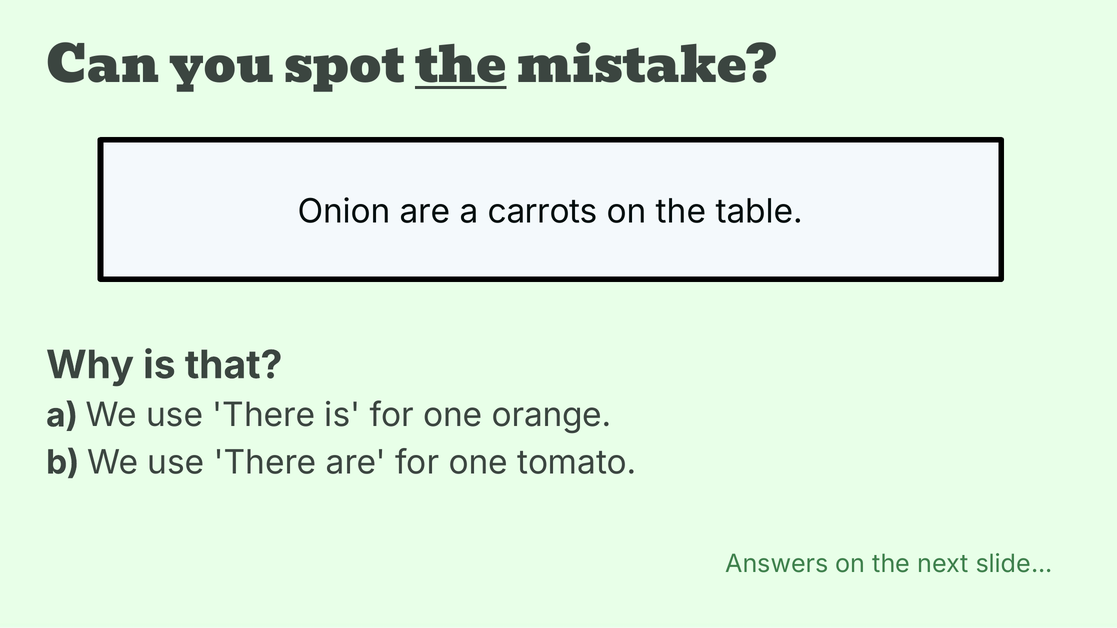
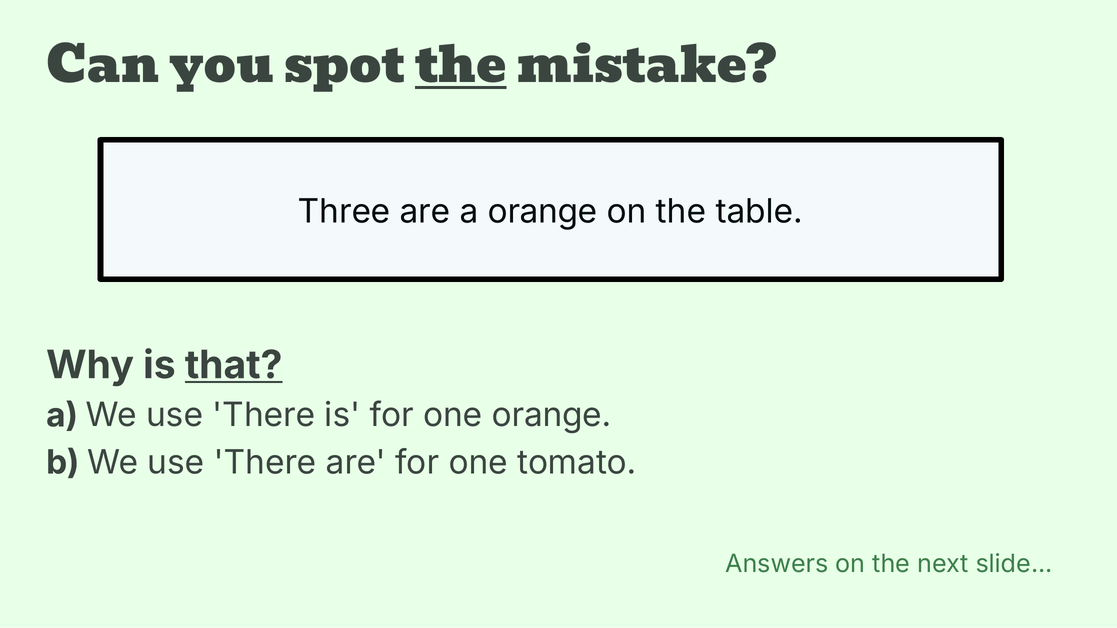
Onion: Onion -> Three (344, 212)
a carrots: carrots -> orange (543, 212)
that underline: none -> present (234, 365)
